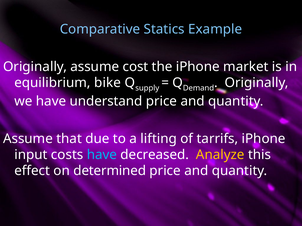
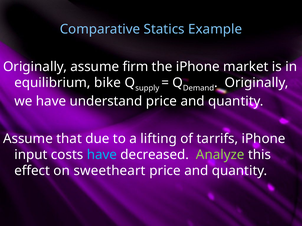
cost: cost -> firm (135, 67)
Analyze colour: yellow -> light green (220, 155)
determined: determined -> sweetheart (110, 171)
